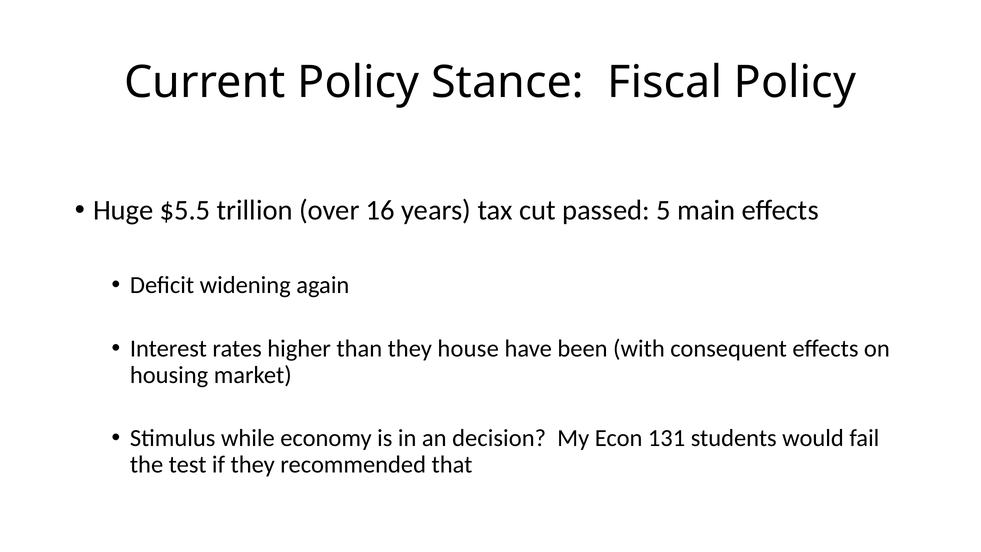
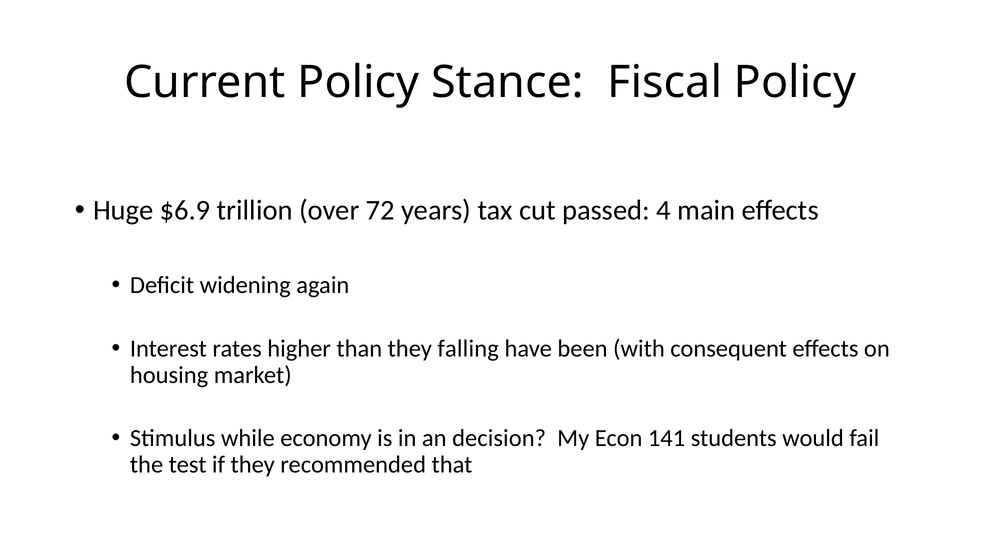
$5.5: $5.5 -> $6.9 (185, 210)
16: 16 -> 72 (380, 210)
5: 5 -> 4 (664, 210)
house: house -> falling (468, 348)
131: 131 -> 141 (667, 438)
